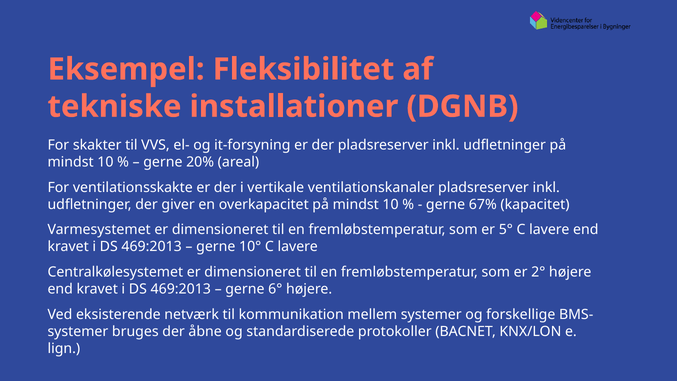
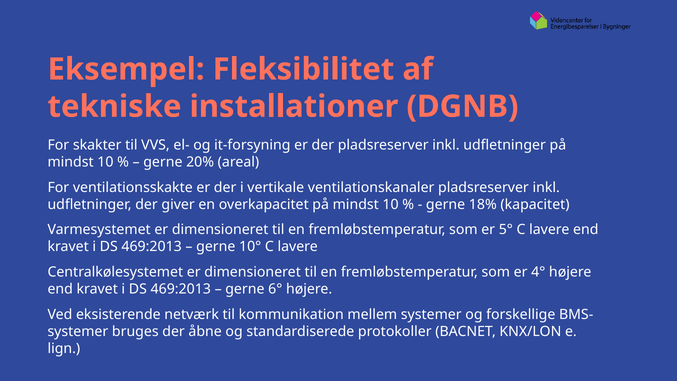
67%: 67% -> 18% (483, 204)
2°: 2° -> 4° (538, 272)
